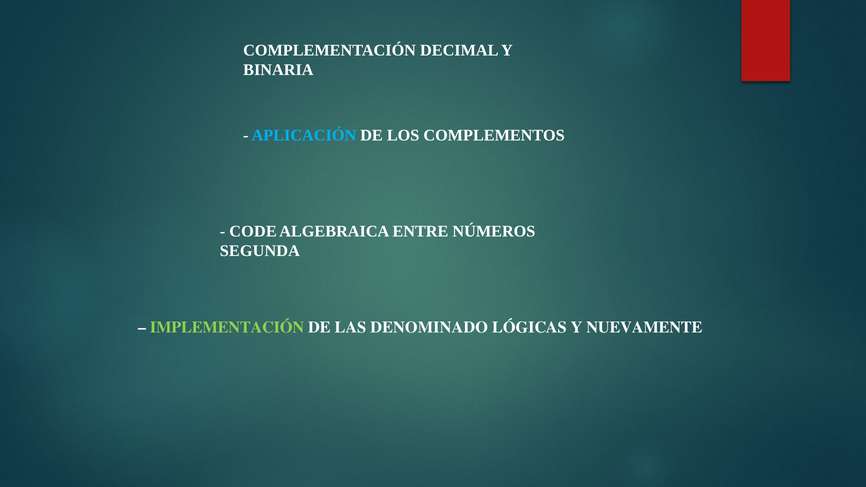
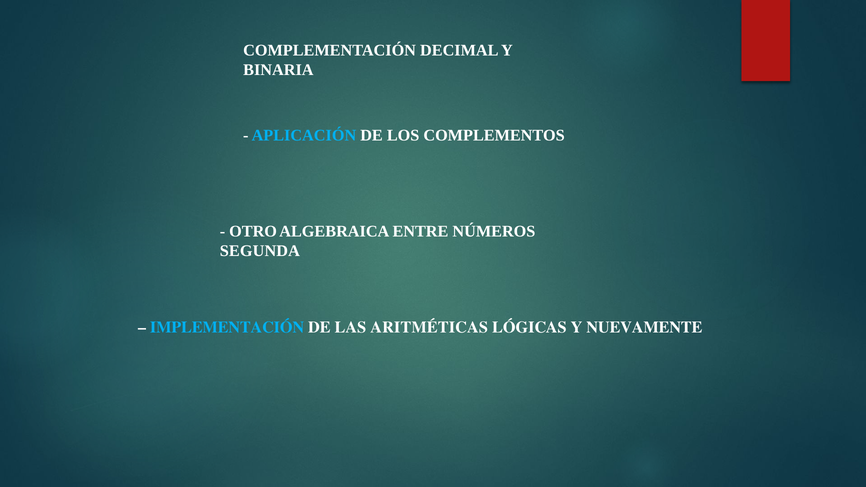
CODE: CODE -> OTRO (253, 231)
IMPLEMENTACIÓN colour: light green -> light blue (227, 327)
DENOMINADO: DENOMINADO -> ARITMÉTICAS (429, 327)
